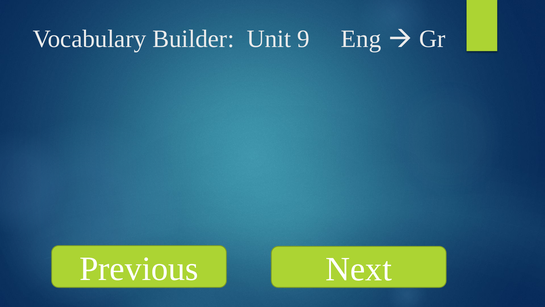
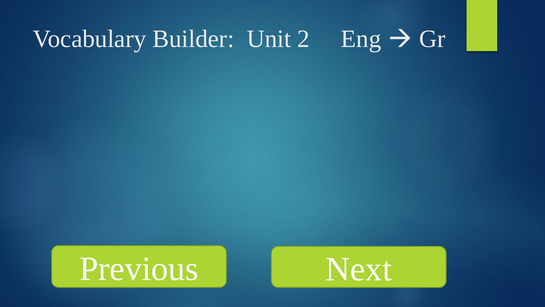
9: 9 -> 2 (304, 39)
